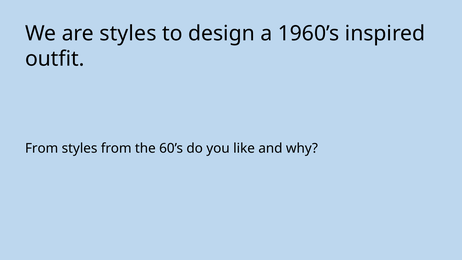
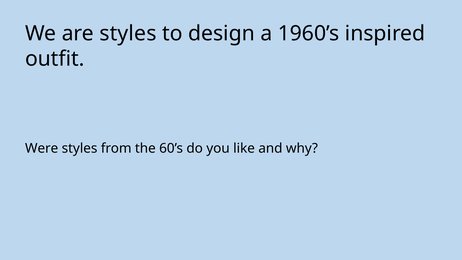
From: From -> Were (42, 148)
